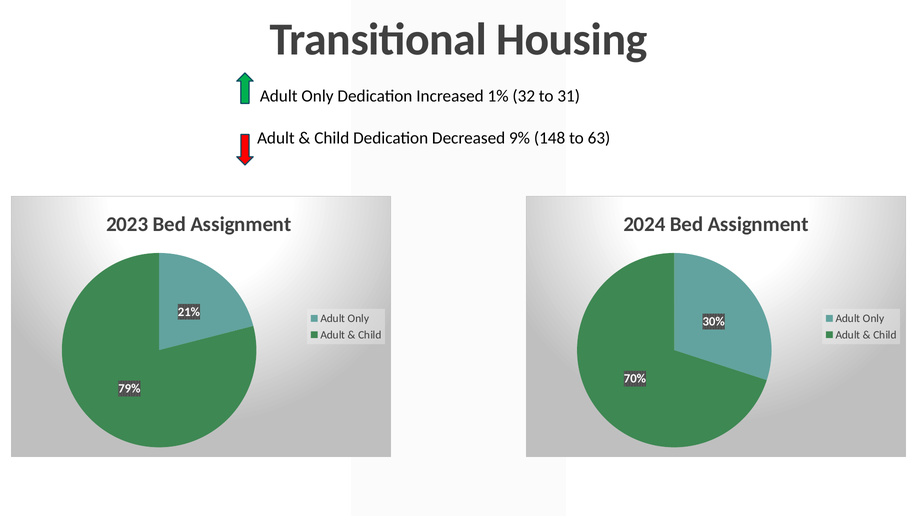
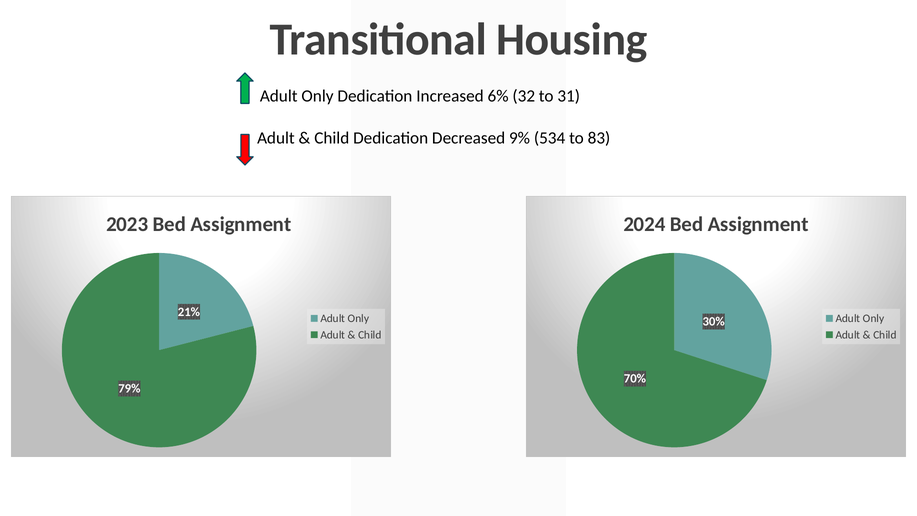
1%: 1% -> 6% (498, 96)
148: 148 -> 534 (550, 138)
63: 63 -> 83 (599, 138)
